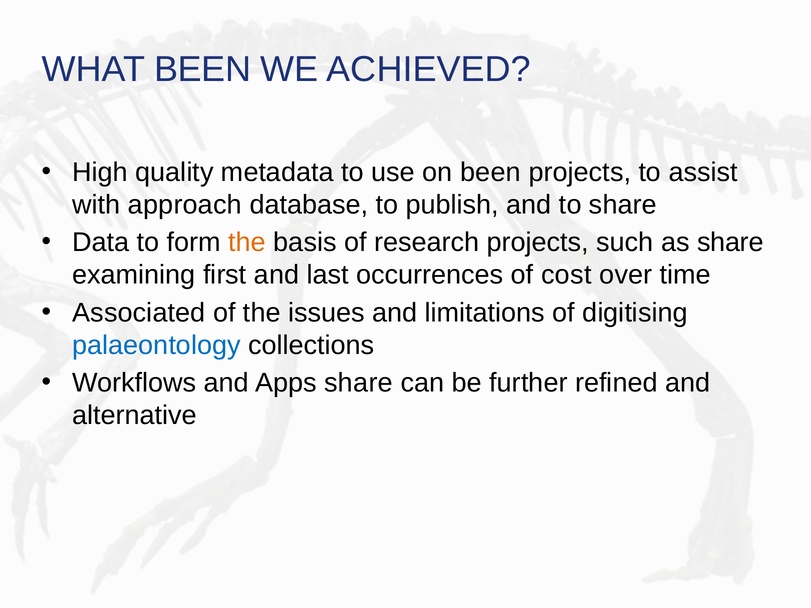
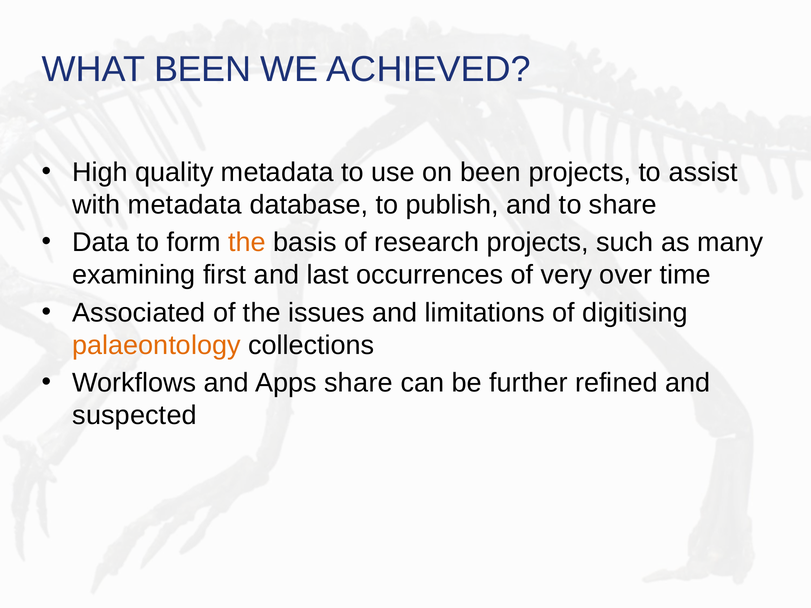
with approach: approach -> metadata (185, 205)
as share: share -> many (730, 243)
cost: cost -> very (567, 275)
palaeontology colour: blue -> orange (156, 345)
alternative: alternative -> suspected (135, 416)
